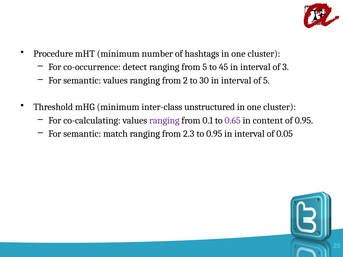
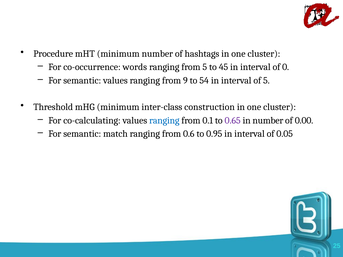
detect: detect -> words (135, 67)
3: 3 -> 0 (286, 67)
2: 2 -> 9 (185, 80)
30: 30 -> 54 (204, 80)
unstructured: unstructured -> construction (210, 107)
ranging colour: purple -> blue (164, 121)
in content: content -> number (268, 121)
of 0.95: 0.95 -> 0.00 (304, 121)
2.3: 2.3 -> 0.6 (189, 134)
